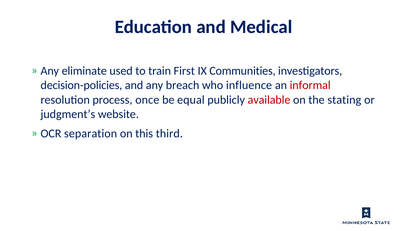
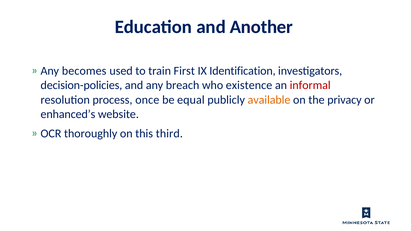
Medical: Medical -> Another (261, 27)
eliminate: eliminate -> becomes (84, 71)
Communities: Communities -> Identification (242, 71)
influence: influence -> existence (249, 85)
available colour: red -> orange (269, 100)
stating: stating -> privacy (344, 100)
judgment’s: judgment’s -> enhanced’s (68, 114)
separation: separation -> thoroughly (91, 134)
